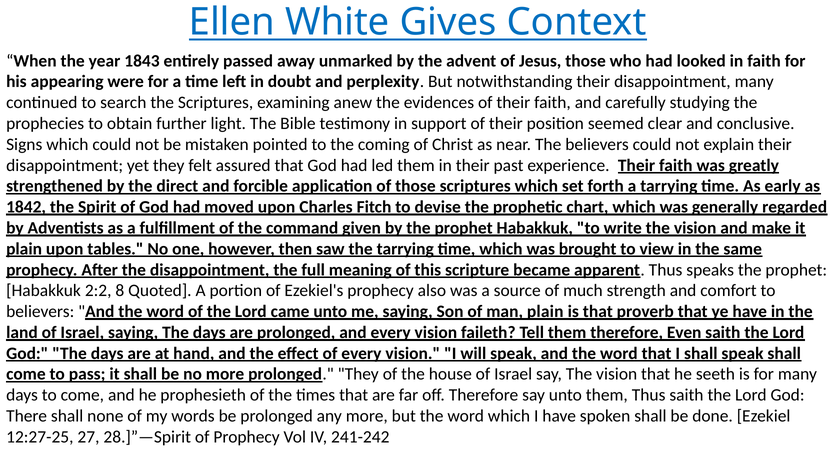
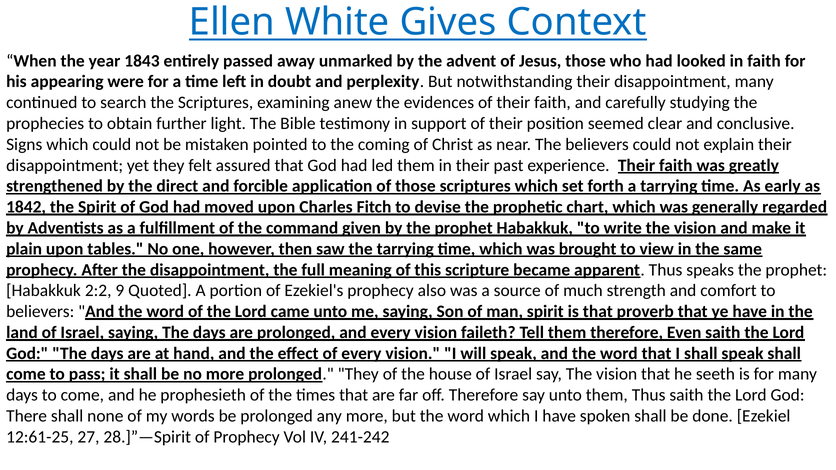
8: 8 -> 9 (120, 291)
man plain: plain -> spirit (545, 312)
12:27-25: 12:27-25 -> 12:61-25 (40, 437)
